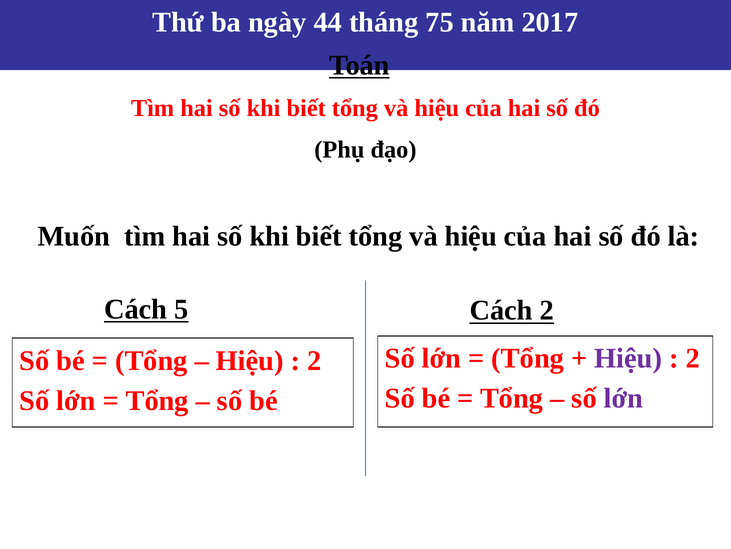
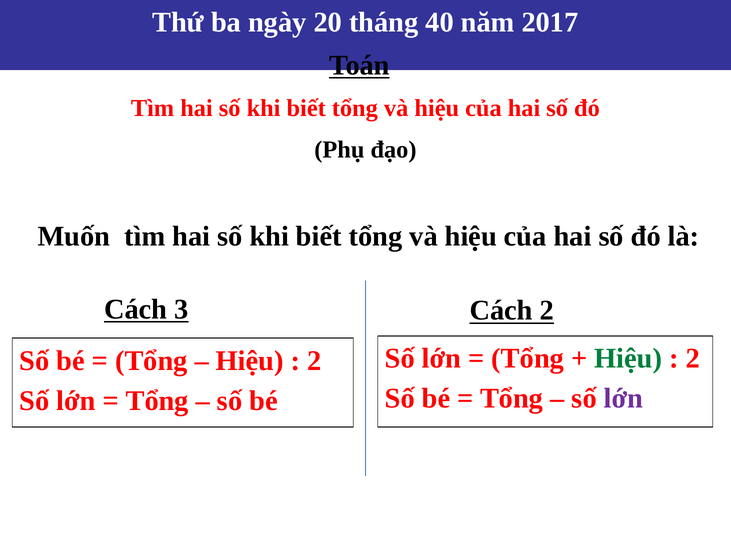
44: 44 -> 20 (328, 23)
75: 75 -> 40 (440, 23)
5: 5 -> 3 (181, 309)
Hiệu colour: purple -> green (628, 358)
